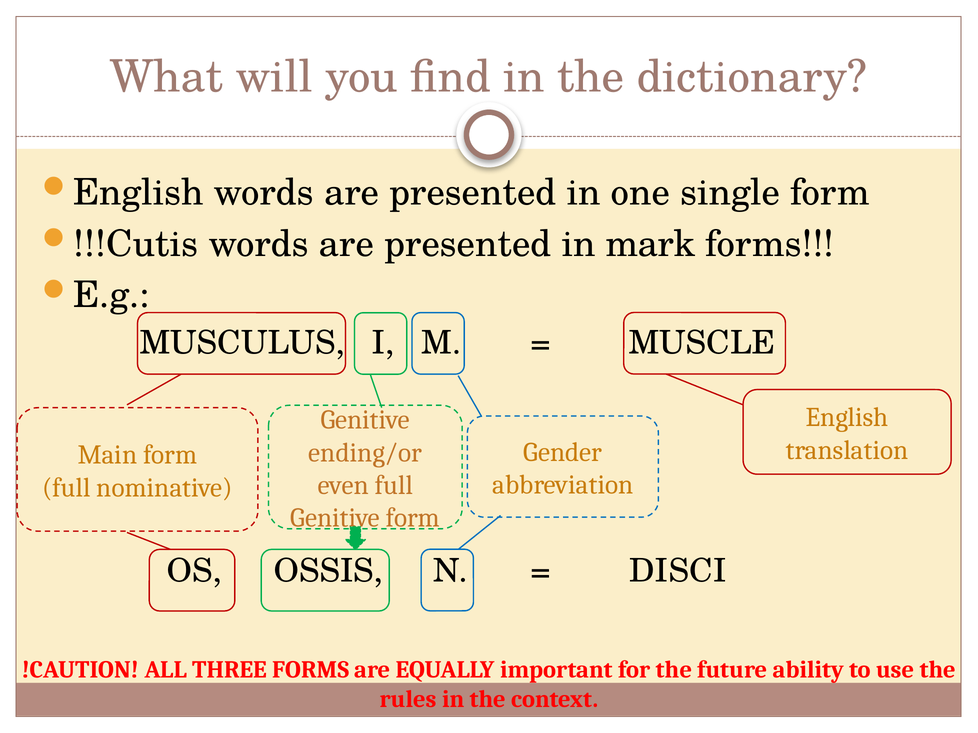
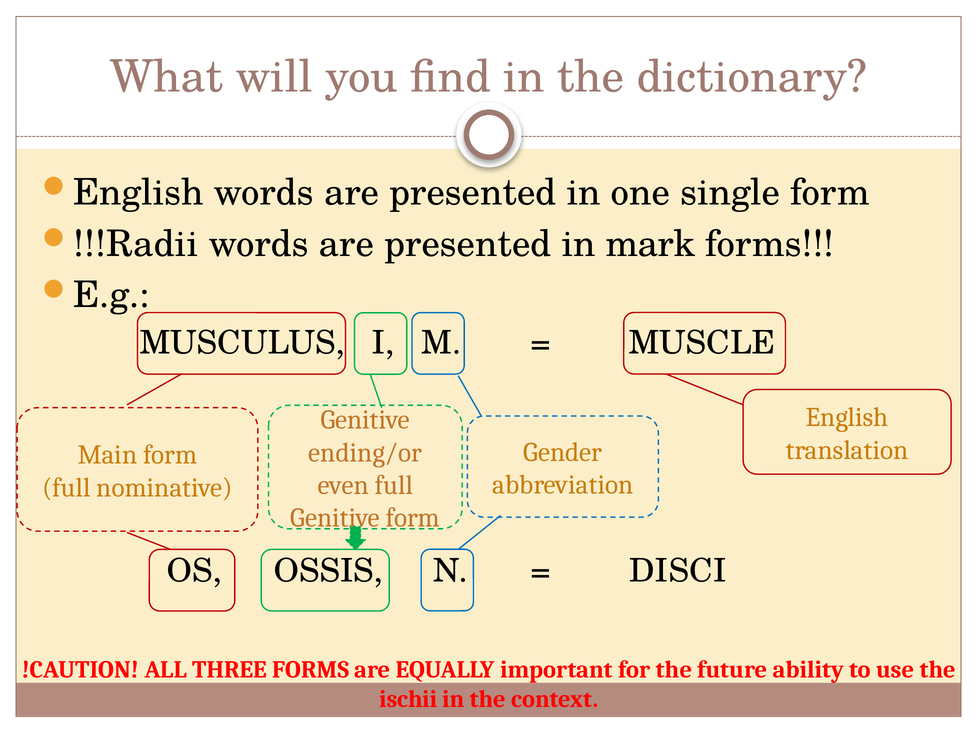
!!!Cutis: !!!Cutis -> !!!Radii (136, 244)
rules: rules -> ischii (408, 700)
